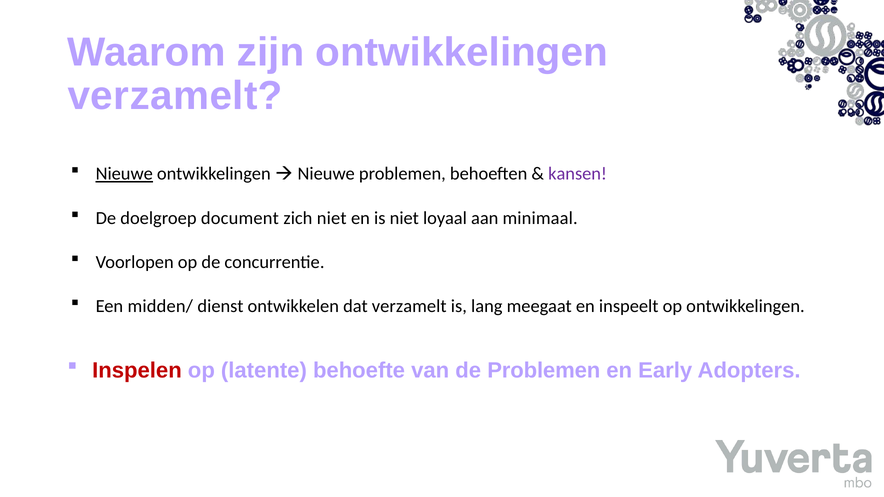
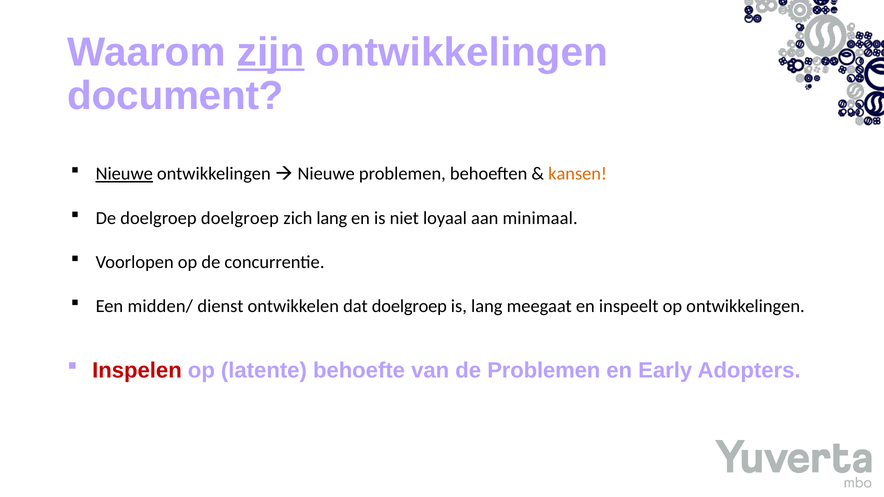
zijn underline: none -> present (271, 52)
verzamelt: verzamelt -> document (175, 96)
kansen colour: purple -> orange (578, 174)
doelgroep document: document -> doelgroep (240, 218)
zich niet: niet -> lang (332, 218)
dat verzamelt: verzamelt -> doelgroep (409, 307)
